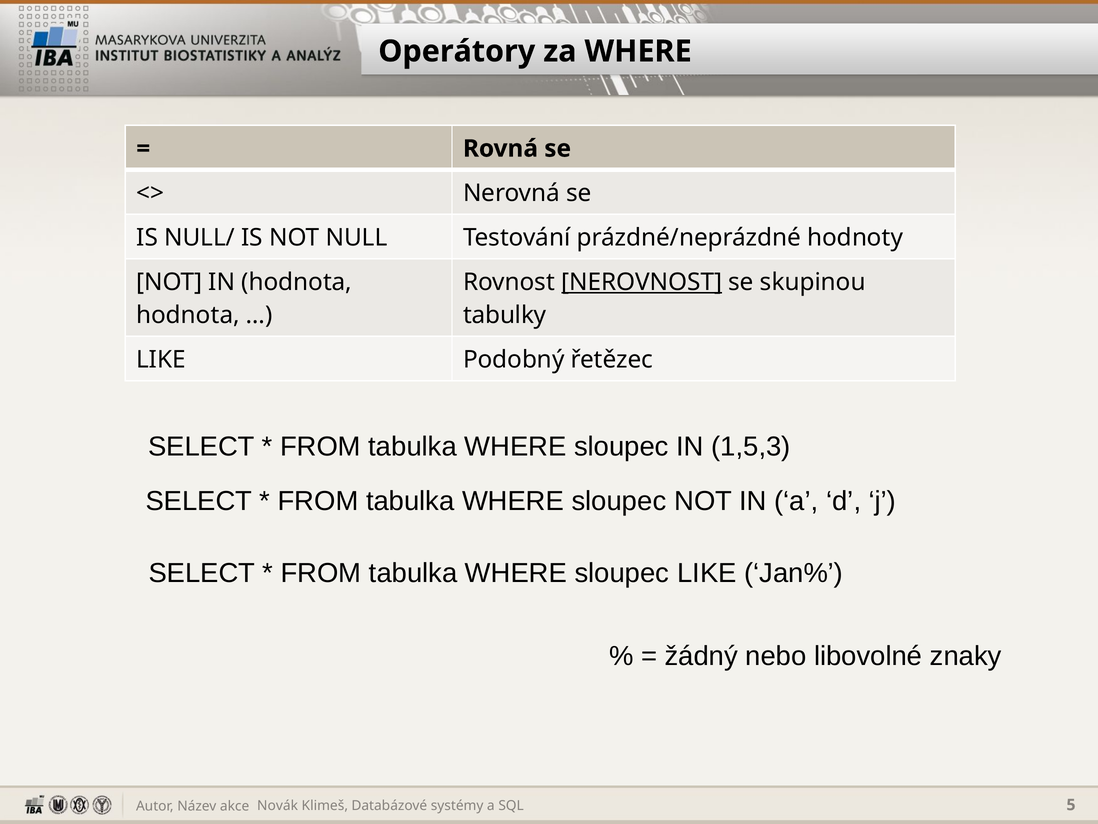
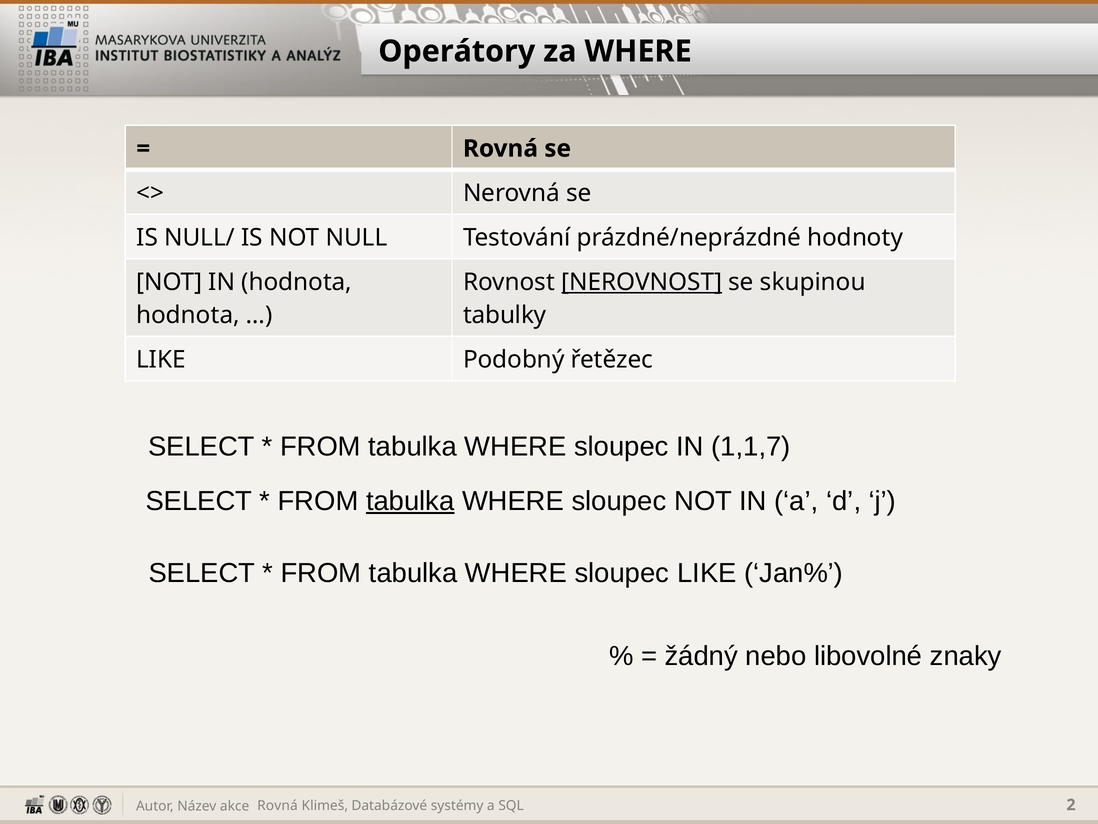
1,5,3: 1,5,3 -> 1,1,7 (751, 446)
tabulka underline: none -> present (410, 501)
Novák: Novák -> Rovná (277, 805)
5: 5 -> 2 (1071, 804)
